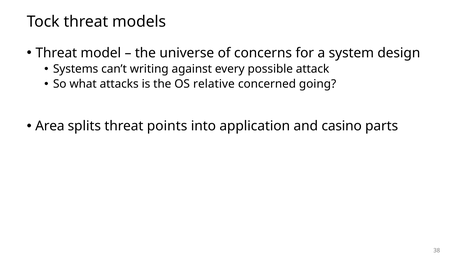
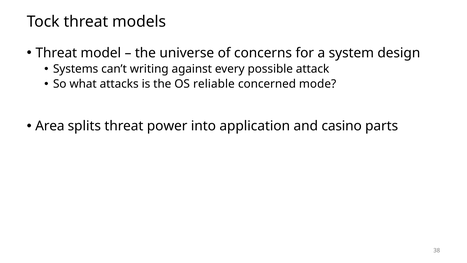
relative: relative -> reliable (214, 84)
going: going -> mode (318, 84)
points: points -> power (167, 126)
